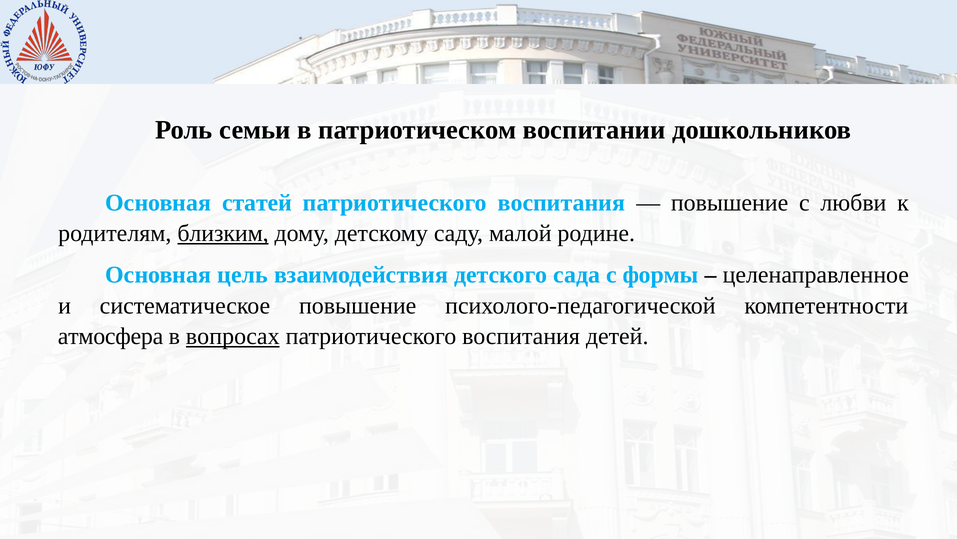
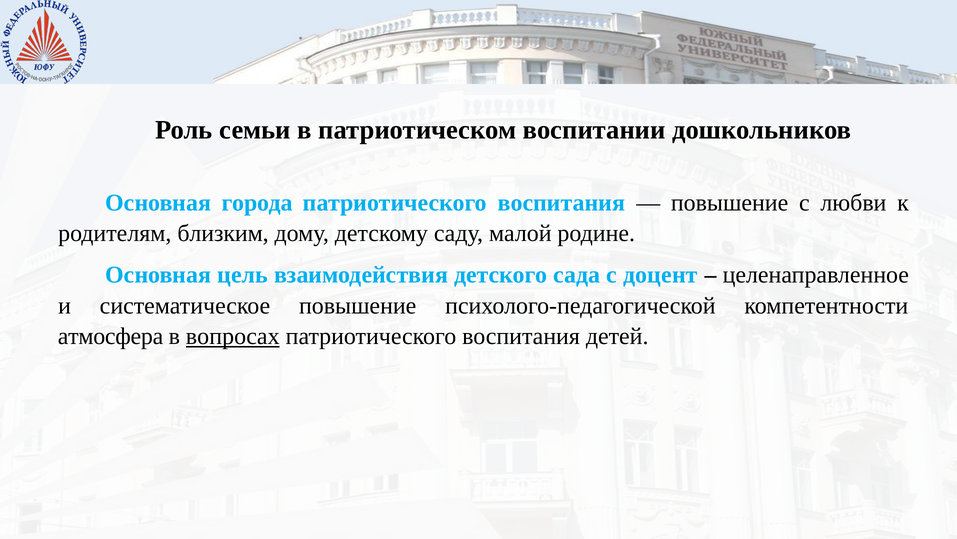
статей: статей -> города (257, 202)
близким underline: present -> none (223, 233)
формы: формы -> доцент (660, 275)
